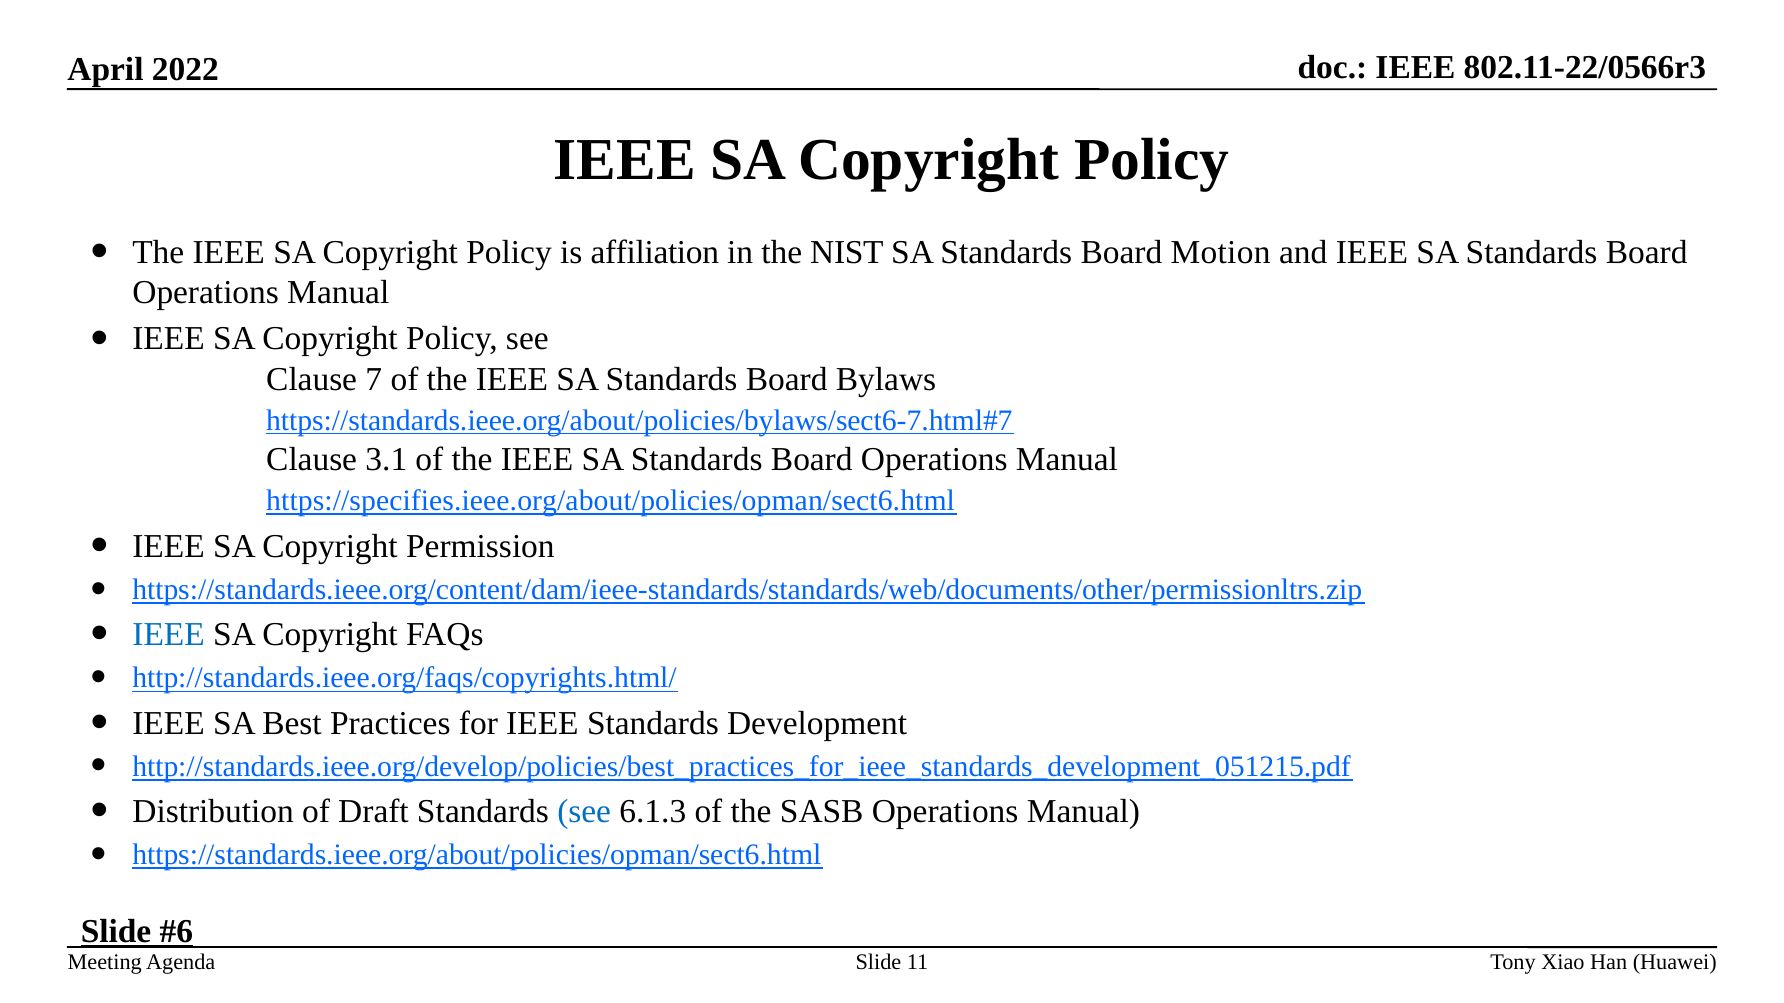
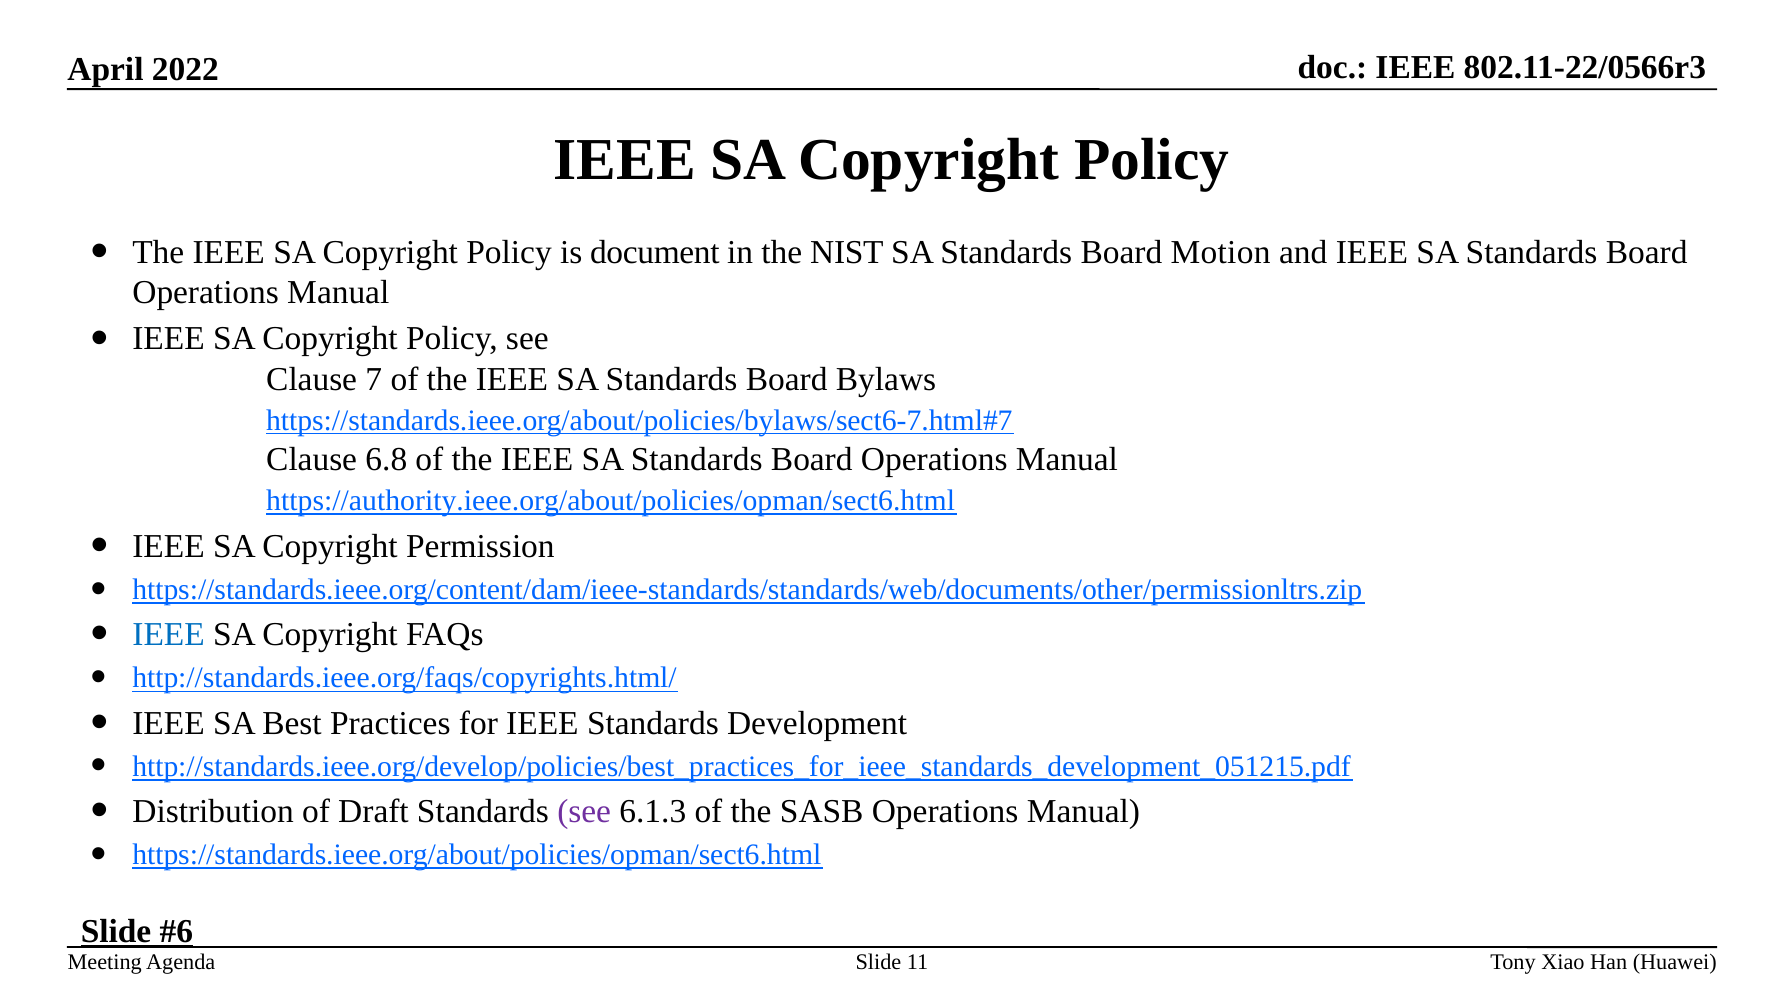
affiliation: affiliation -> document (655, 252)
3.1: 3.1 -> 6.8 (386, 460)
https://specifies.ieee.org/about/policies/opman/sect6.html: https://specifies.ieee.org/about/policies/opman/sect6.html -> https://authority.ieee.org/about/policies/opman/sect6.html (611, 501)
see colour: blue -> purple (584, 812)
